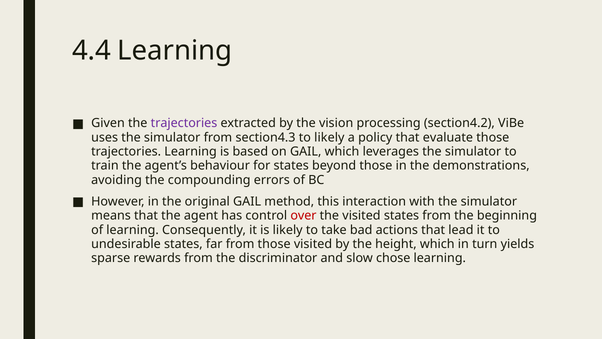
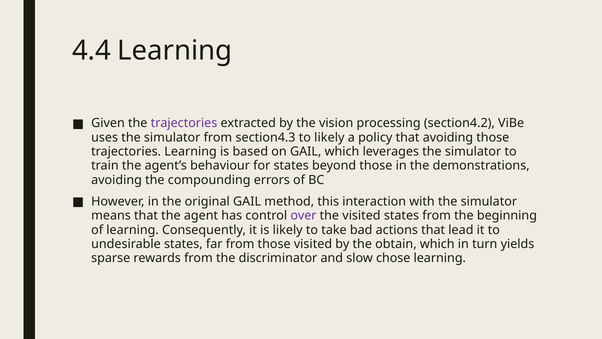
that evaluate: evaluate -> avoiding (448, 137)
over colour: red -> purple (303, 216)
height: height -> obtain (396, 244)
